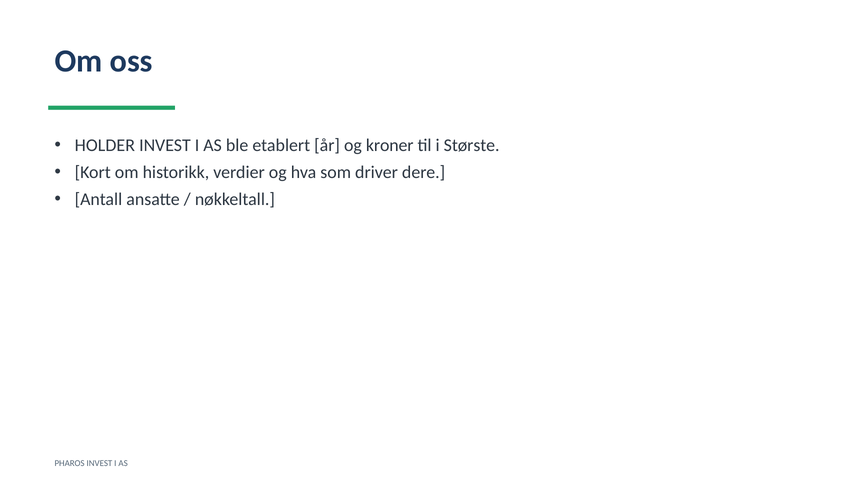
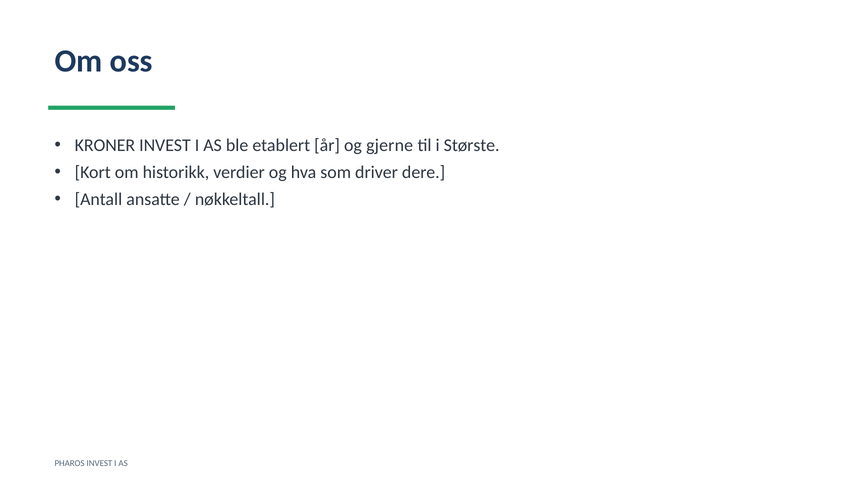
HOLDER: HOLDER -> KRONER (105, 145)
kroner: kroner -> gjerne (390, 145)
